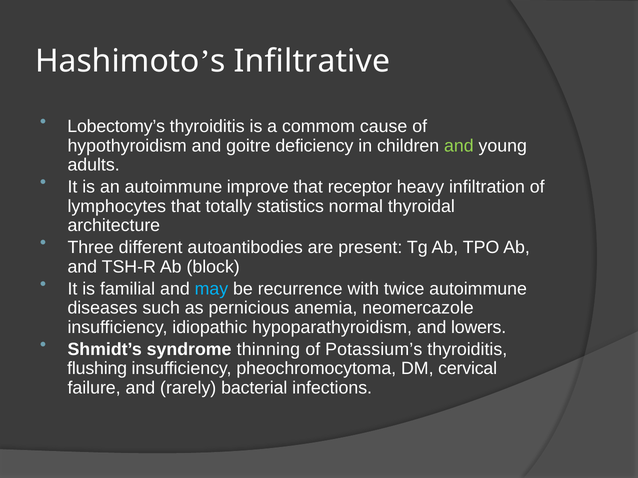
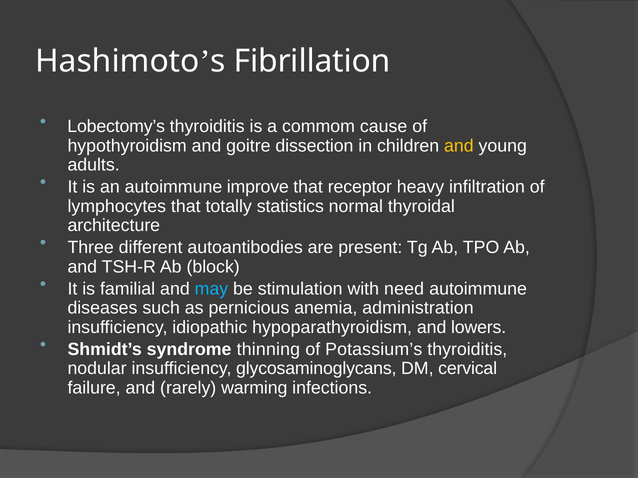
Infiltrative: Infiltrative -> Fibrillation (312, 61)
deficiency: deficiency -> dissection (314, 146)
and colour: light green -> yellow (459, 146)
recurrence: recurrence -> stimulation (300, 289)
twice: twice -> need (404, 289)
neomercazole: neomercazole -> administration (418, 308)
flushing: flushing -> nodular (97, 369)
pheochromocytoma: pheochromocytoma -> glycosaminoglycans (316, 369)
bacterial: bacterial -> warming (254, 388)
